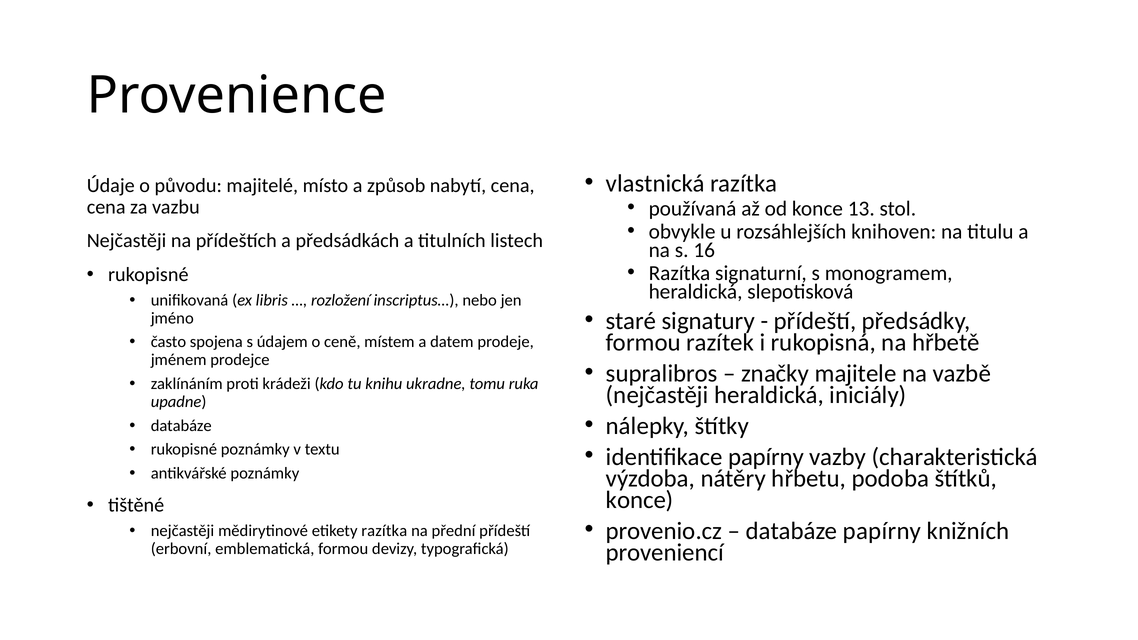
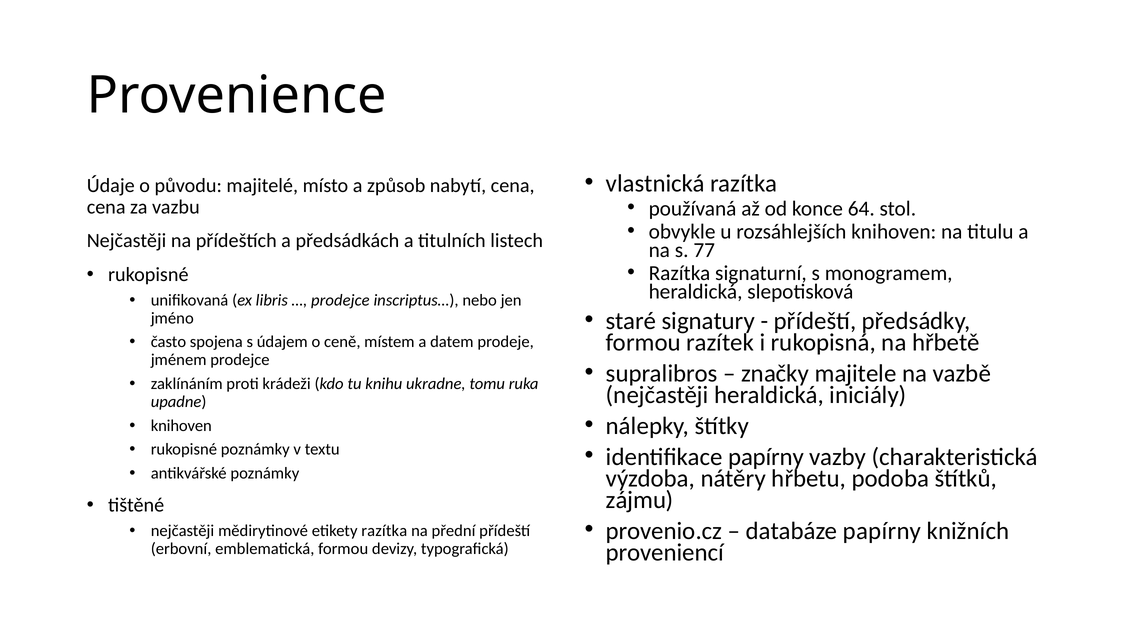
13: 13 -> 64 (861, 209)
16: 16 -> 77 (704, 250)
rozložení: rozložení -> prodejce (340, 300)
databáze: databáze -> knihoven (181, 426)
konce: konce -> zájmu (640, 500)
